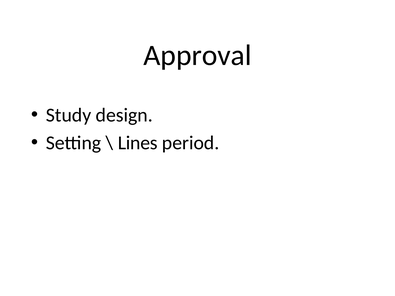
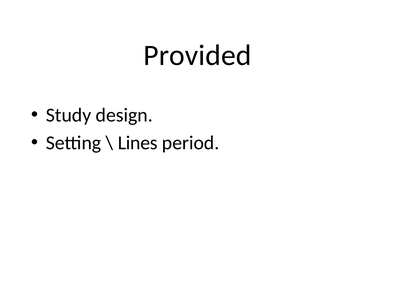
Approval: Approval -> Provided (197, 55)
